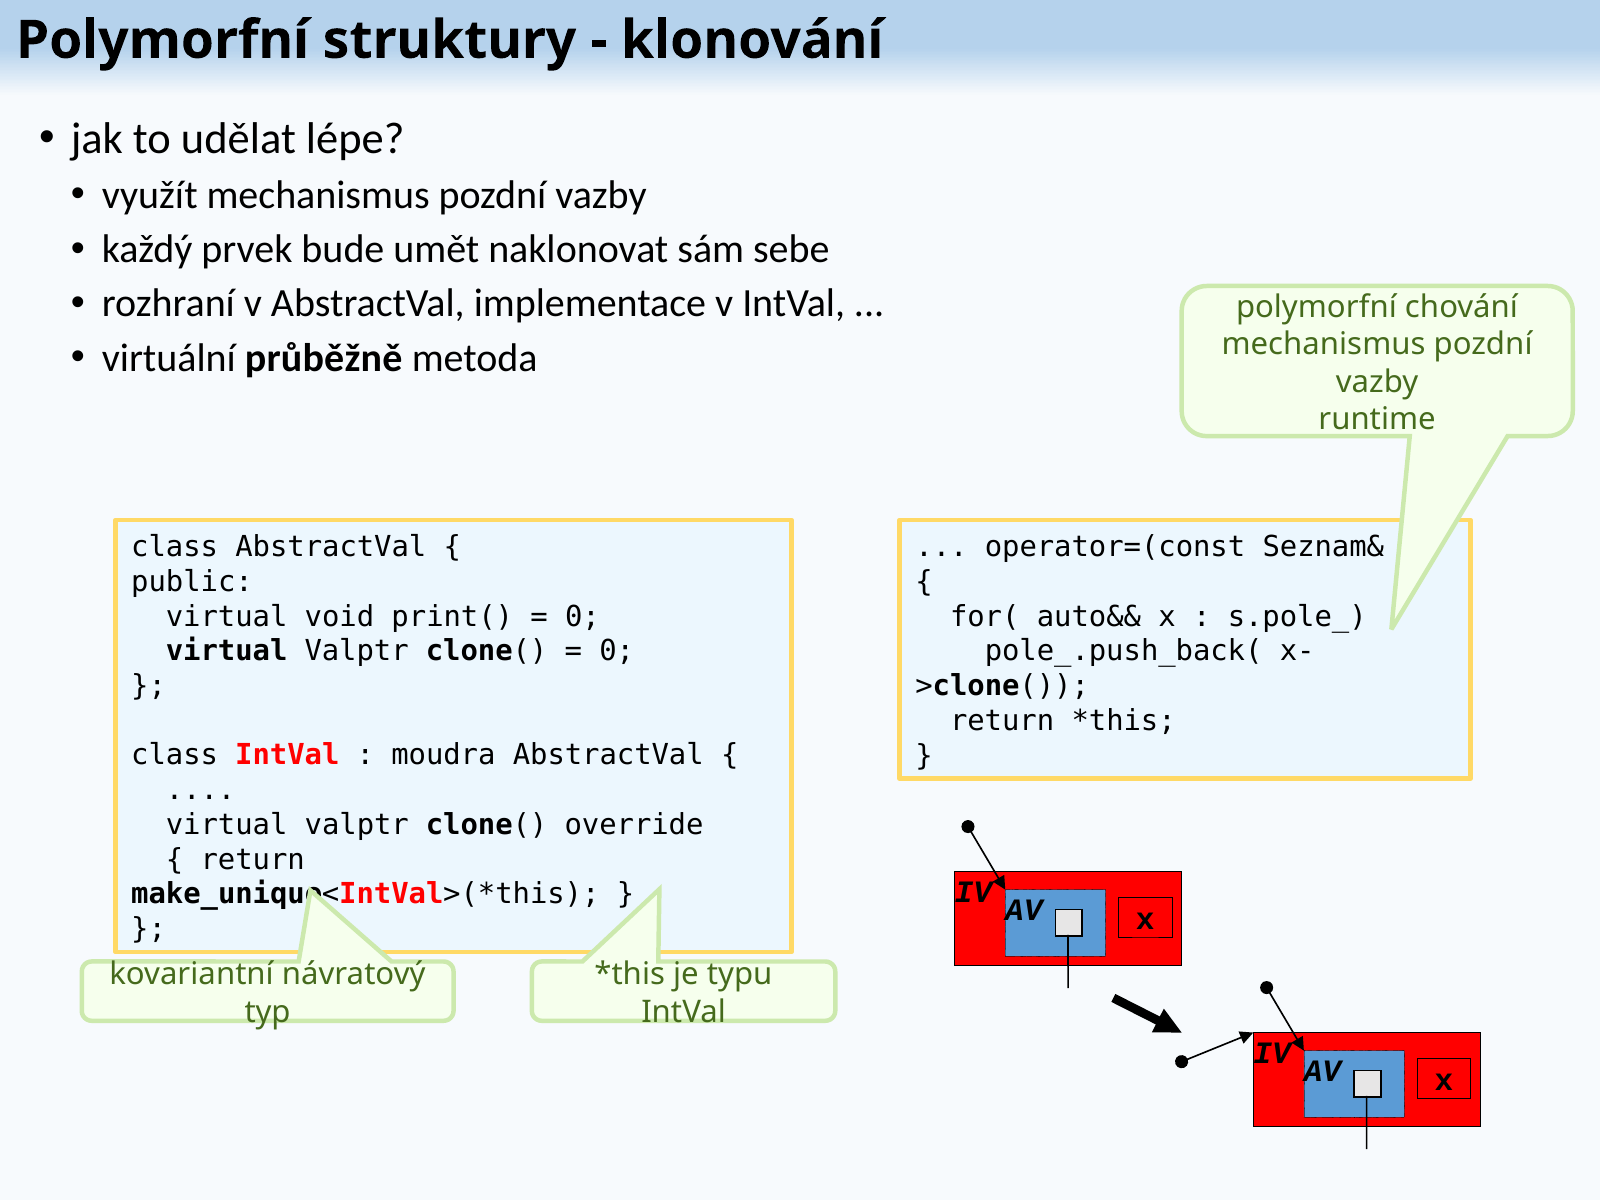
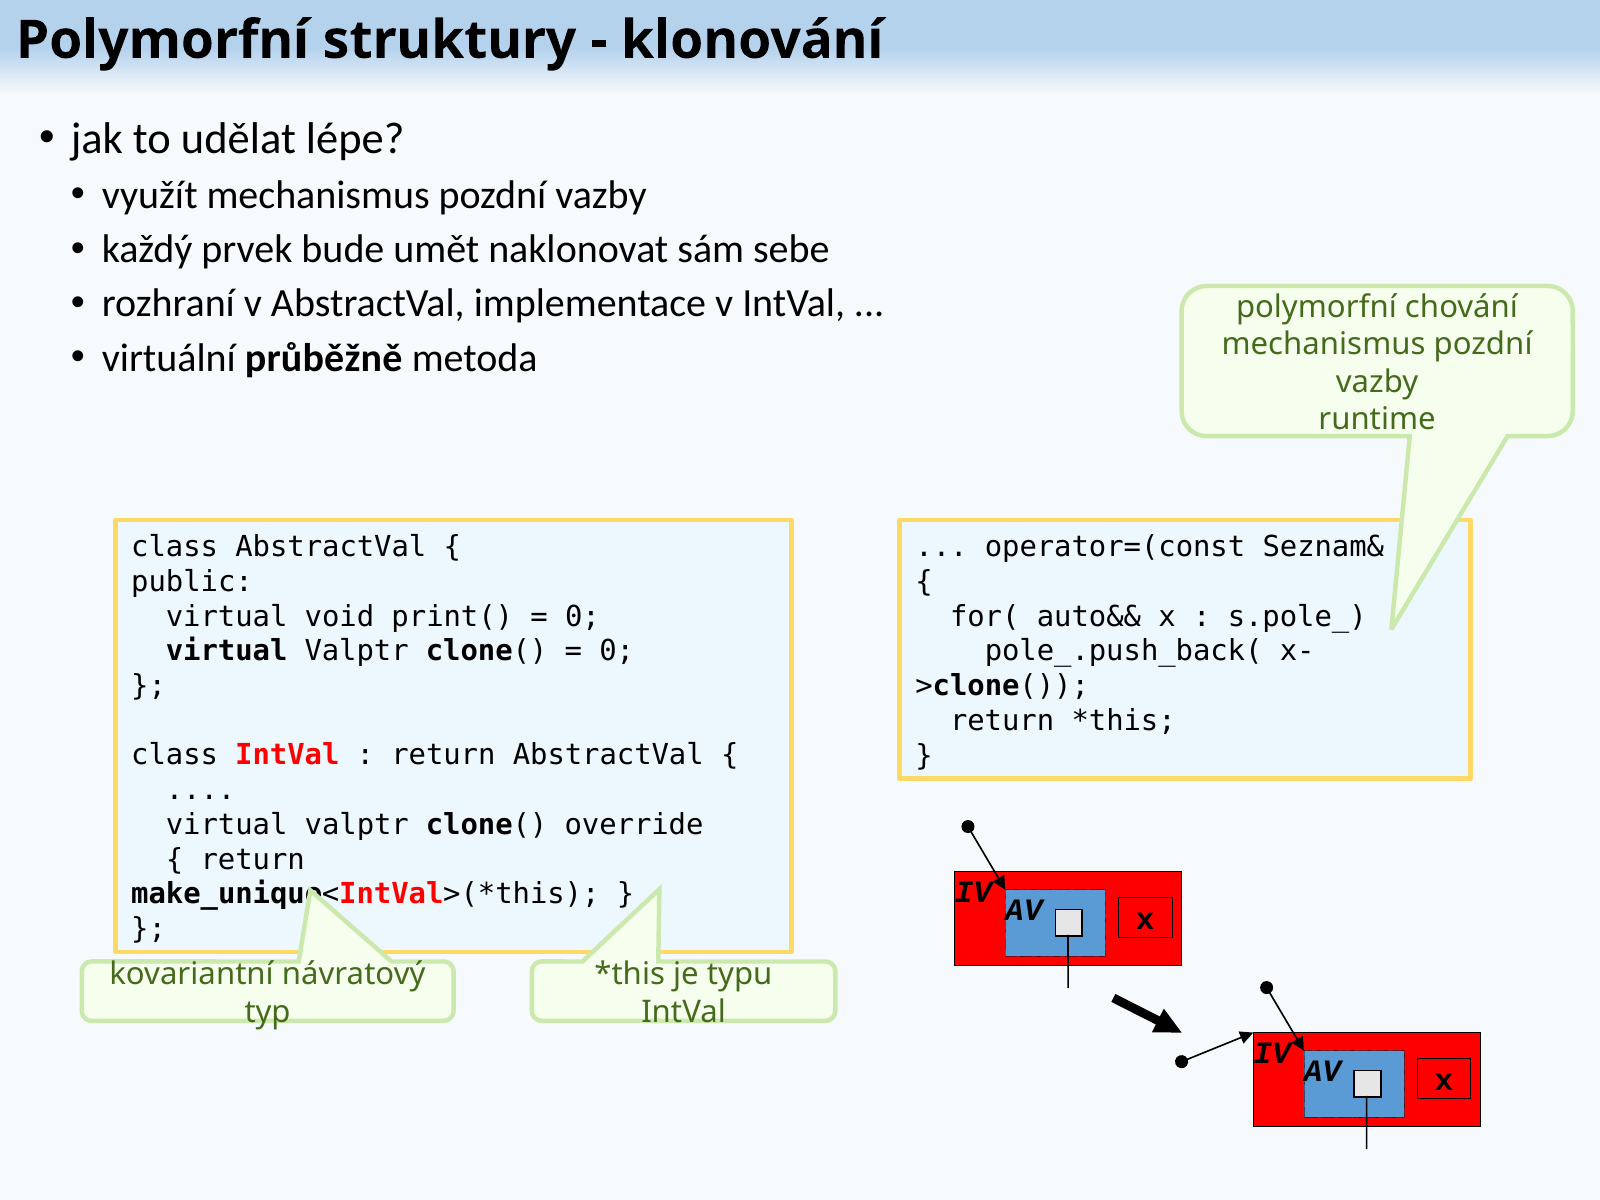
moudra: moudra -> return (443, 755)
